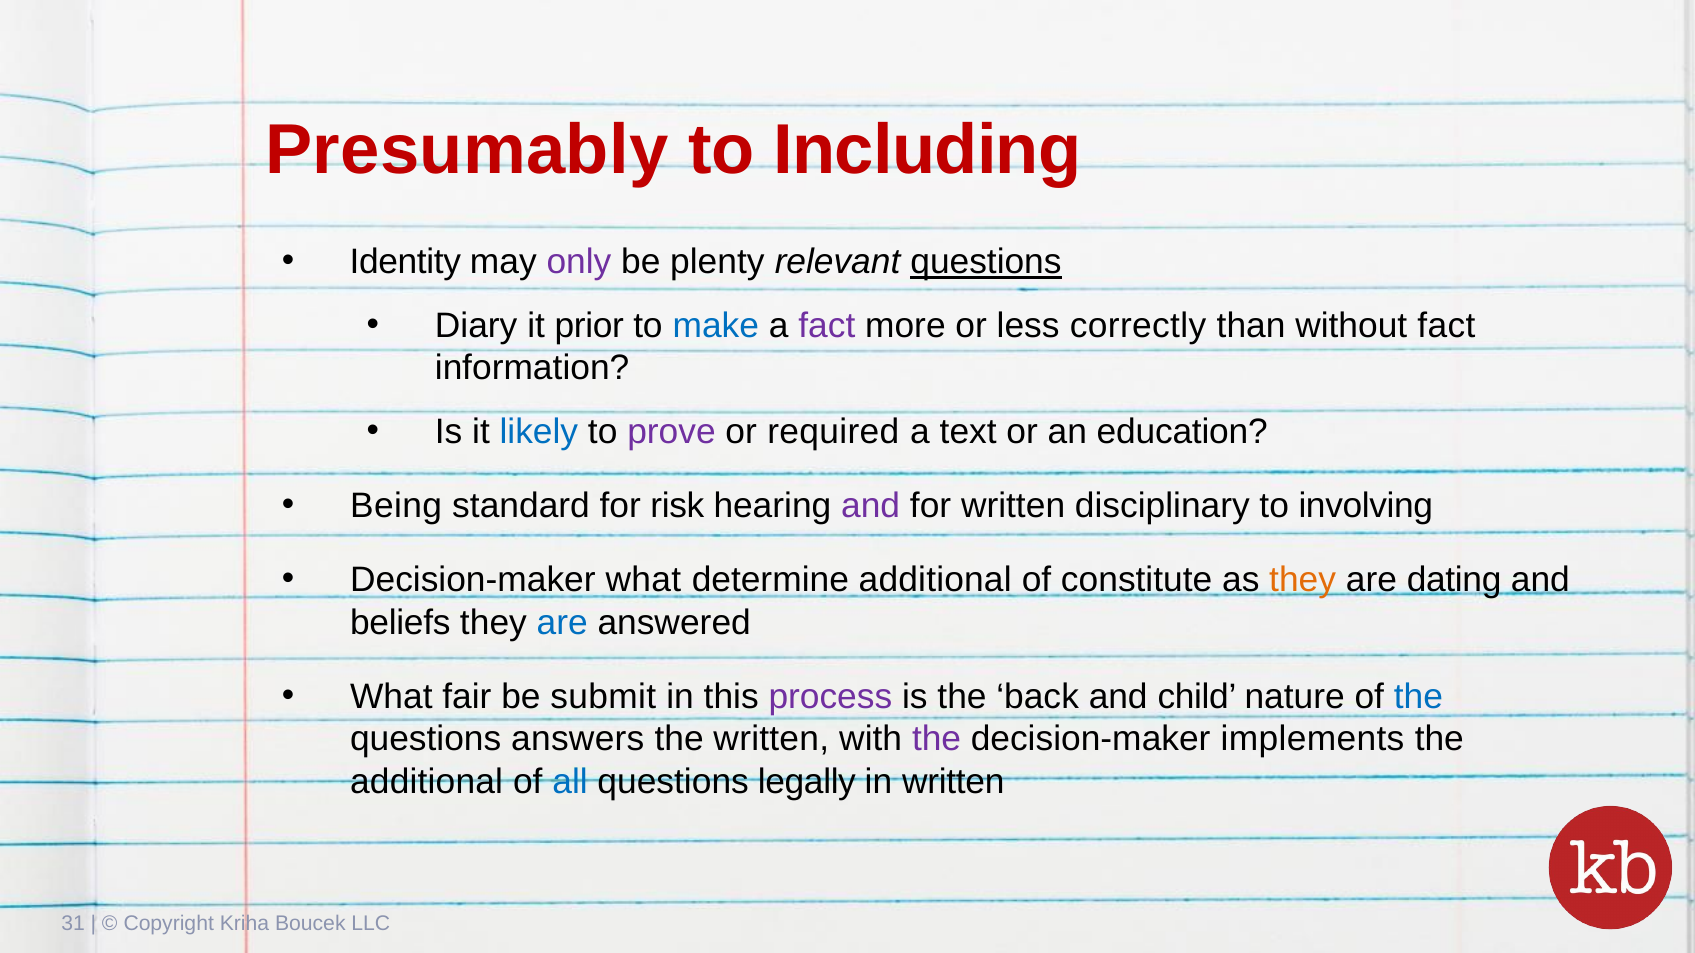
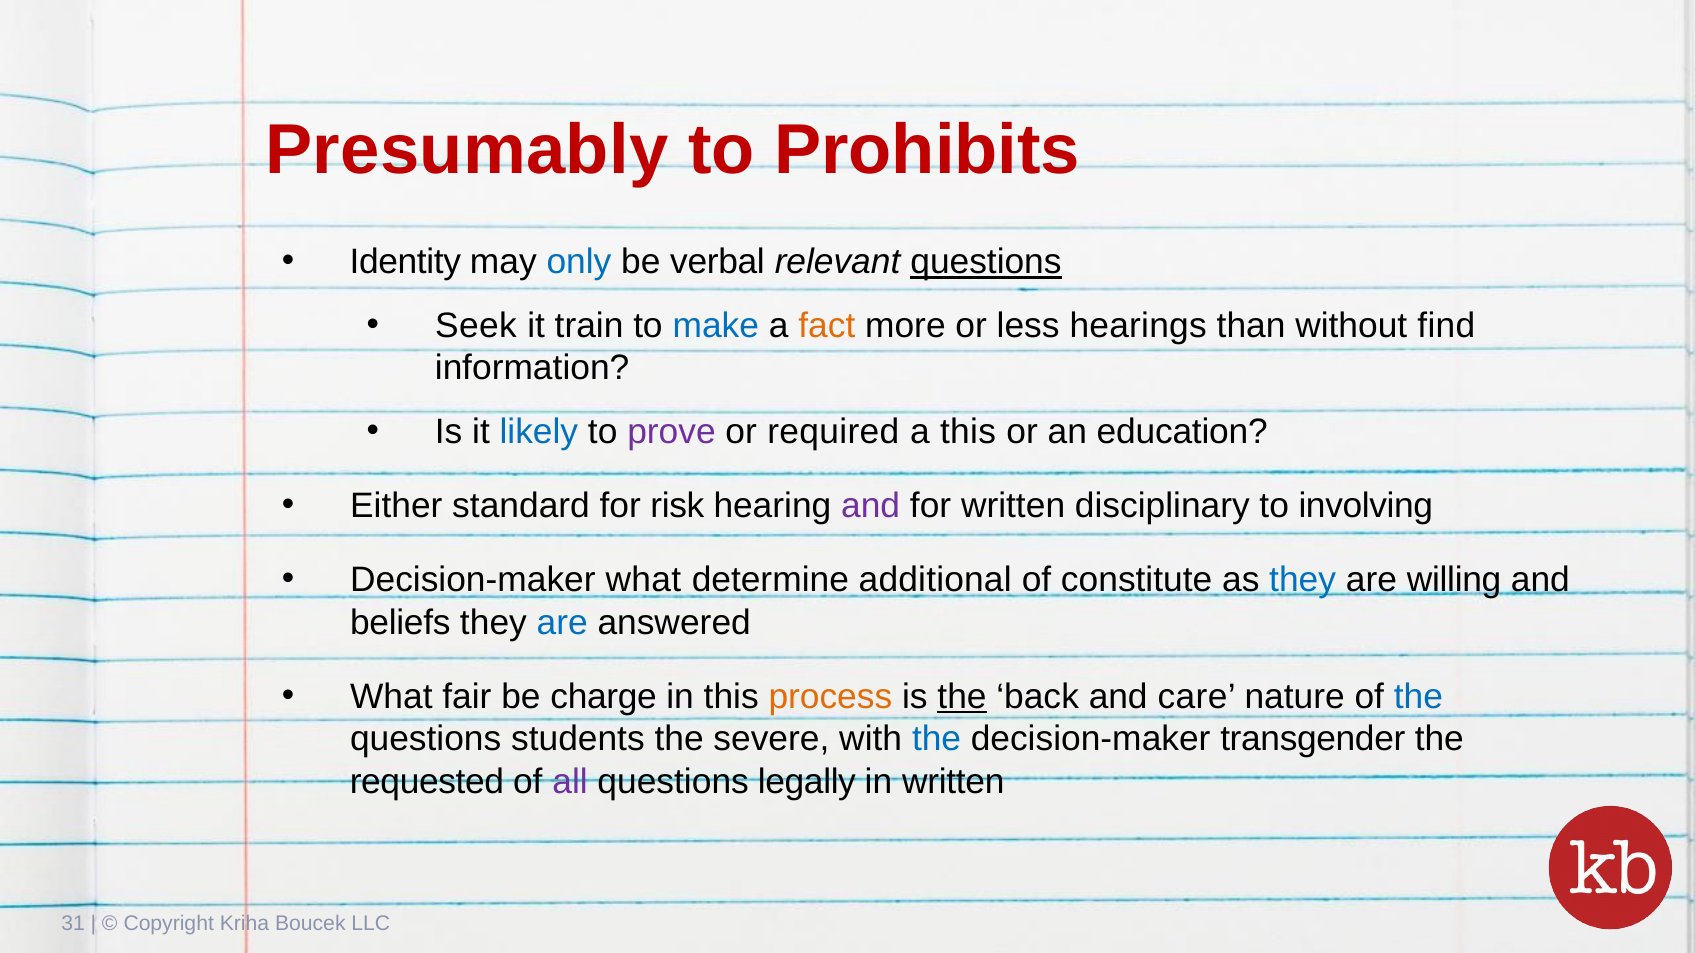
Including: Including -> Prohibits (927, 150)
only colour: purple -> blue (579, 262)
plenty: plenty -> verbal (718, 262)
Diary: Diary -> Seek (476, 326)
prior: prior -> train (589, 326)
fact colour: purple -> orange (827, 326)
correctly: correctly -> hearings (1138, 326)
without fact: fact -> find (1446, 326)
a text: text -> this (968, 432)
Being: Being -> Either (396, 506)
they colour: orange -> blue (1303, 580)
dating: dating -> willing (1454, 580)
submit: submit -> charge (604, 697)
process colour: purple -> orange (830, 697)
the underline: none -> present (962, 697)
child: child -> care (1197, 697)
answers: answers -> students (578, 739)
the written: written -> severe (771, 739)
the colour: purple -> blue (937, 739)
implements: implements -> transgender (1313, 739)
additional: additional -> requested (427, 782)
all colour: blue -> purple (570, 782)
